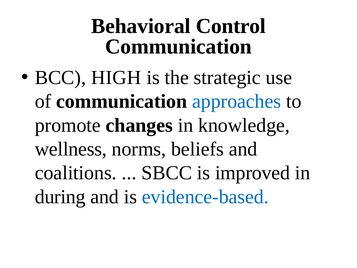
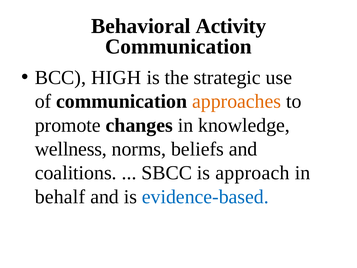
Control: Control -> Activity (231, 26)
approaches colour: blue -> orange (237, 101)
improved: improved -> approach (252, 173)
during: during -> behalf (60, 197)
